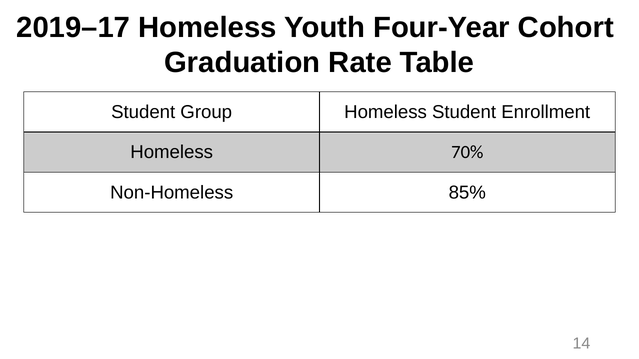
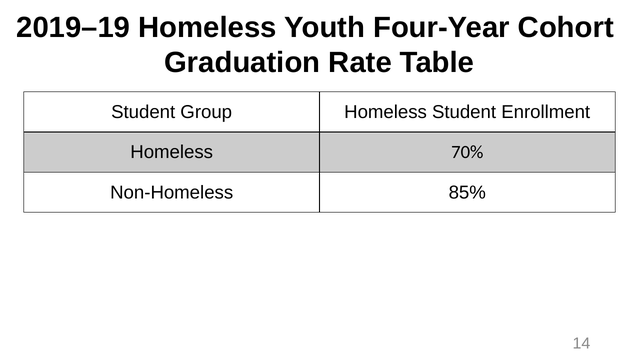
2019–17: 2019–17 -> 2019–19 (73, 28)
